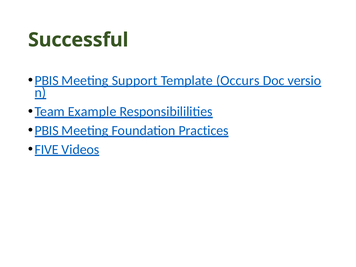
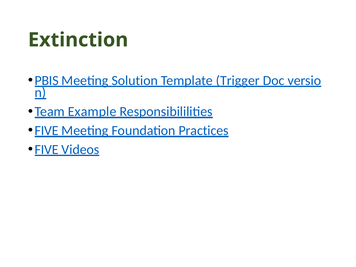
Successful: Successful -> Extinction (78, 40)
Support: Support -> Solution (135, 80)
Occurs: Occurs -> Trigger (238, 80)
PBIS: PBIS -> FIVE (47, 131)
